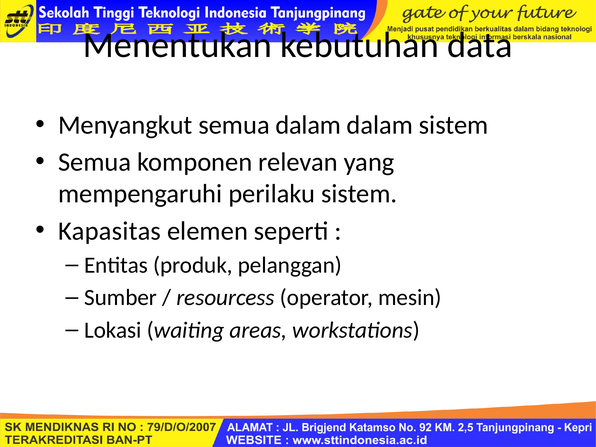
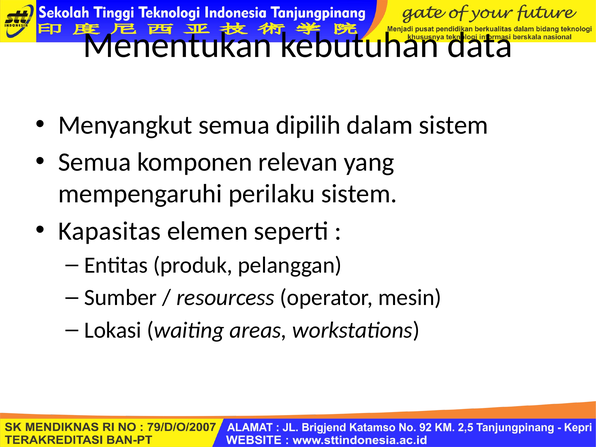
semua dalam: dalam -> dipilih (308, 125)
